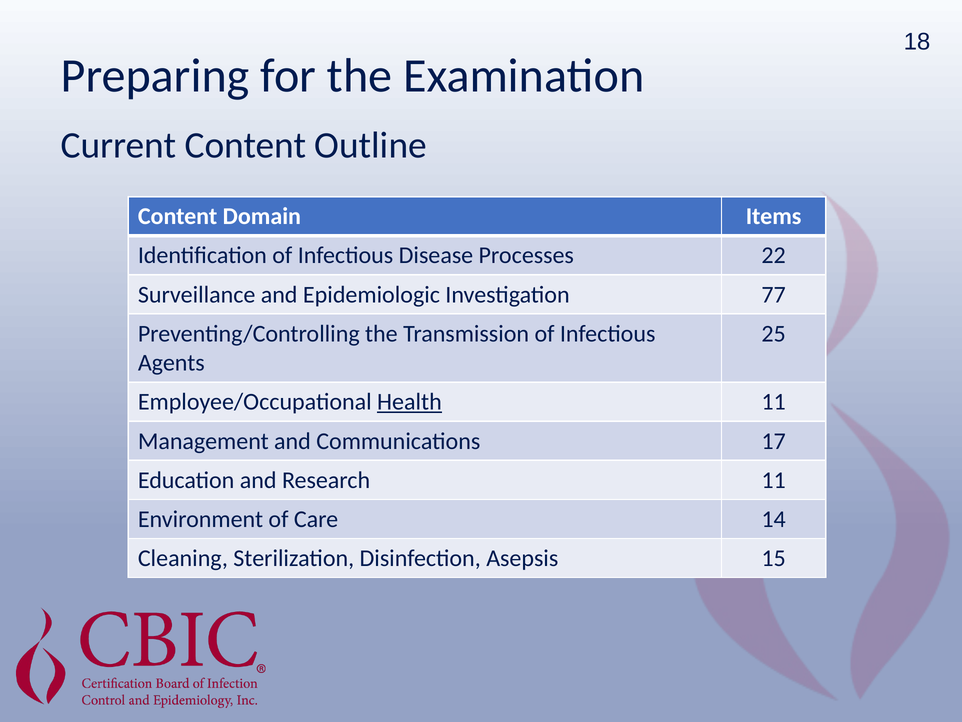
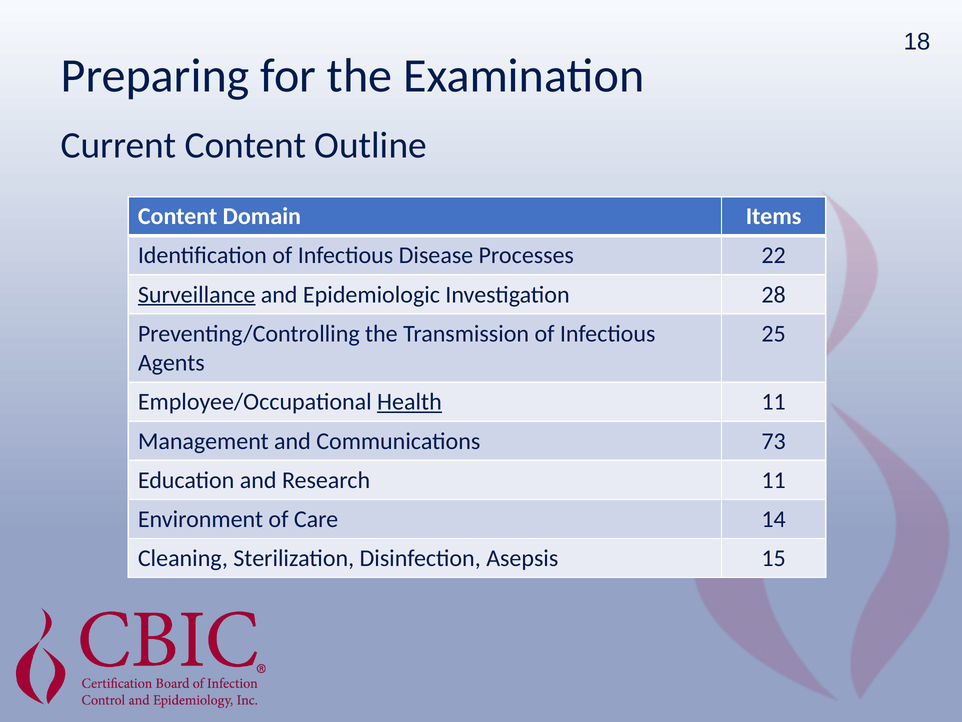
Surveillance underline: none -> present (197, 294)
77: 77 -> 28 (774, 294)
17: 17 -> 73 (774, 441)
